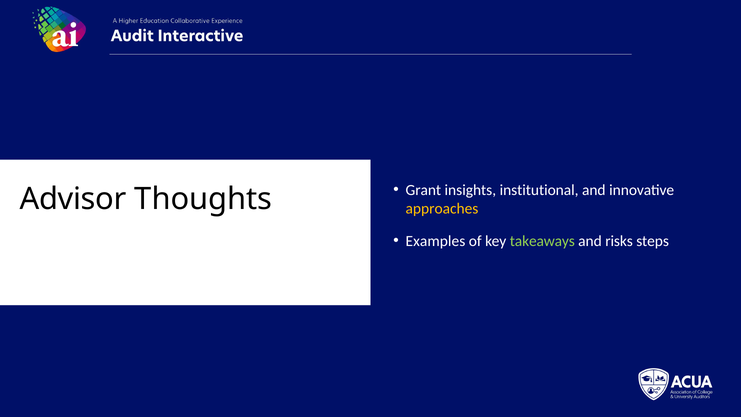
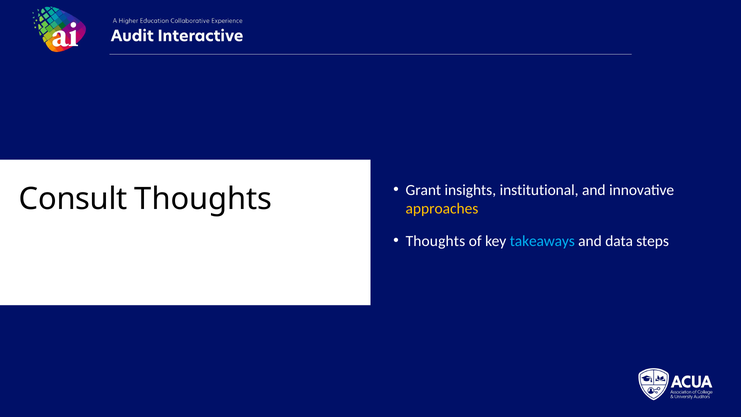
Advisor: Advisor -> Consult (73, 199)
Examples: Examples -> Thoughts (435, 241)
takeaways colour: light green -> light blue (542, 241)
risks: risks -> data (619, 241)
